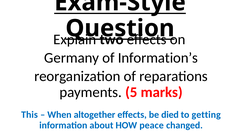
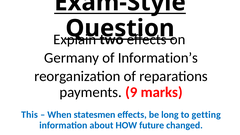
5: 5 -> 9 (131, 92)
altogether: altogether -> statesmen (95, 115)
died: died -> long (170, 115)
peace: peace -> future (152, 125)
